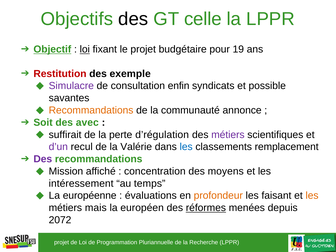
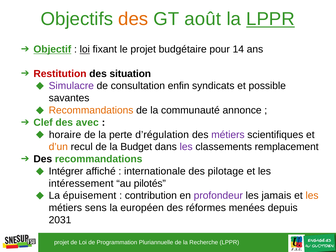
des colour: black -> orange (133, 19)
celle: celle -> août (203, 19)
LPPR underline: none -> present (271, 19)
19: 19 -> 14 (238, 49)
exemple: exemple -> situation (130, 74)
Soit: Soit -> Clef (43, 122)
suffirait: suffirait -> horaire (65, 135)
d’un colour: purple -> orange (58, 147)
Valérie: Valérie -> Budget (136, 147)
les colour: blue -> purple (186, 147)
Des colour: purple -> black (43, 159)
Mission: Mission -> Intégrer (66, 171)
concentration: concentration -> internationale (155, 171)
moyens: moyens -> pilotage (226, 171)
temps: temps -> pilotés (150, 183)
européenne: européenne -> épuisement (90, 196)
évaluations: évaluations -> contribution (151, 196)
profondeur colour: orange -> purple (218, 196)
faisant: faisant -> jamais (276, 196)
mais: mais -> sens (96, 208)
réformes underline: present -> none (206, 208)
2072: 2072 -> 2031 (60, 220)
